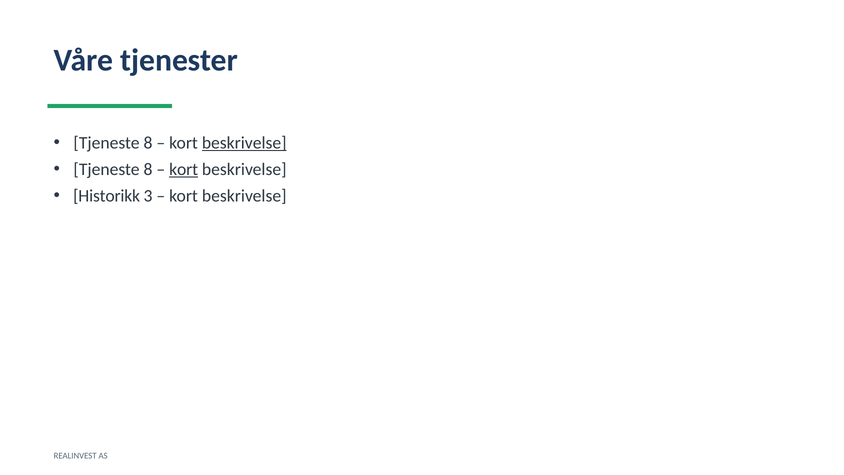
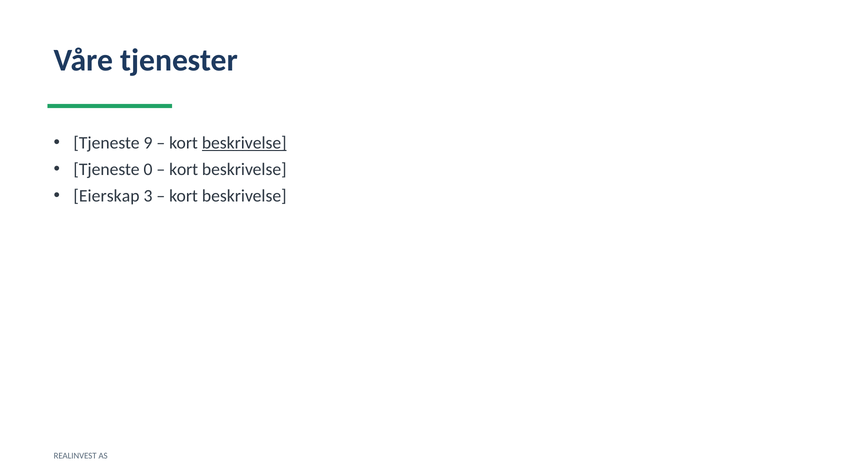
8: 8 -> 9 (148, 143)
8: 8 -> 0 (148, 169)
kort underline: present -> none (184, 169)
Historikk: Historikk -> Eierskap (107, 196)
